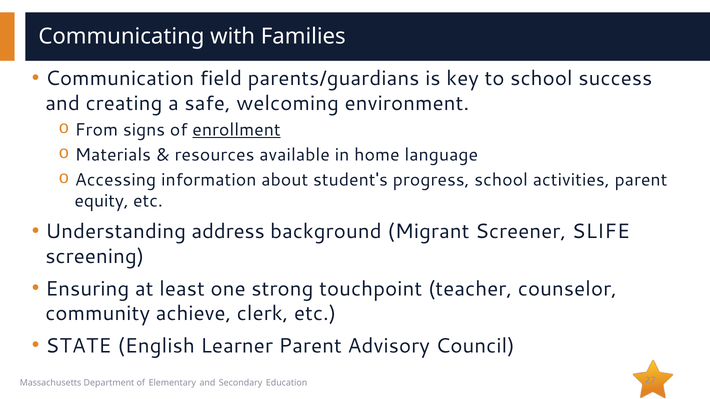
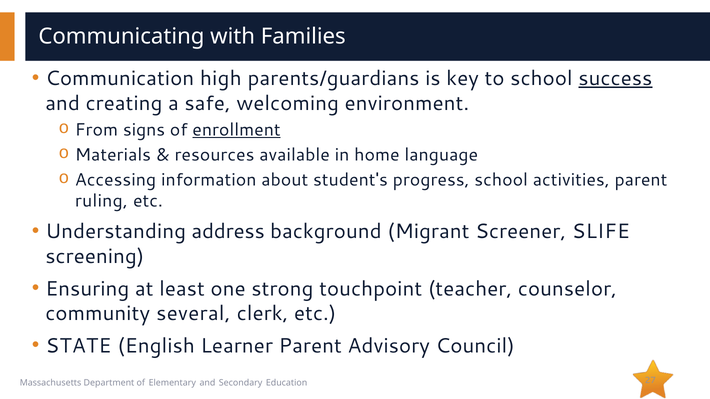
field: field -> high (221, 78)
success underline: none -> present (615, 78)
equity: equity -> ruling (101, 201)
achieve: achieve -> several (193, 314)
